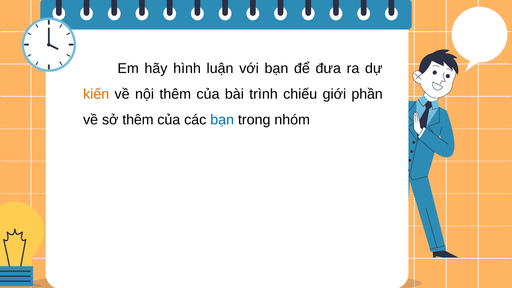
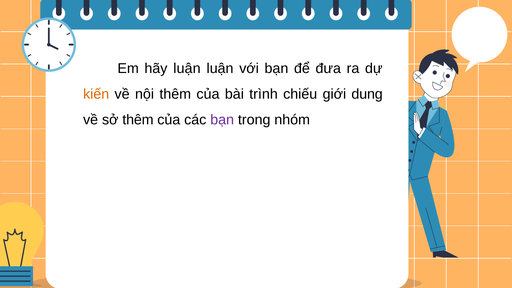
hãy hình: hình -> luận (187, 69)
phần: phần -> dung (367, 94)
bạn colour: blue -> purple (222, 120)
